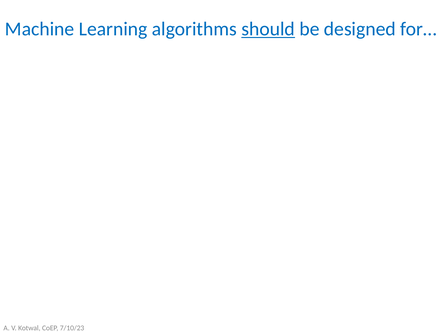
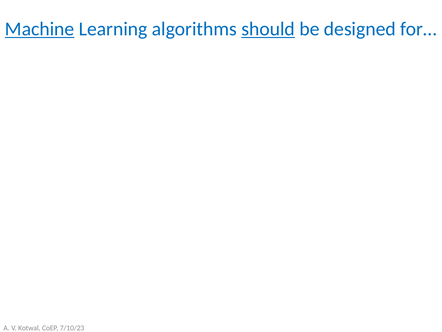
Machine underline: none -> present (40, 29)
